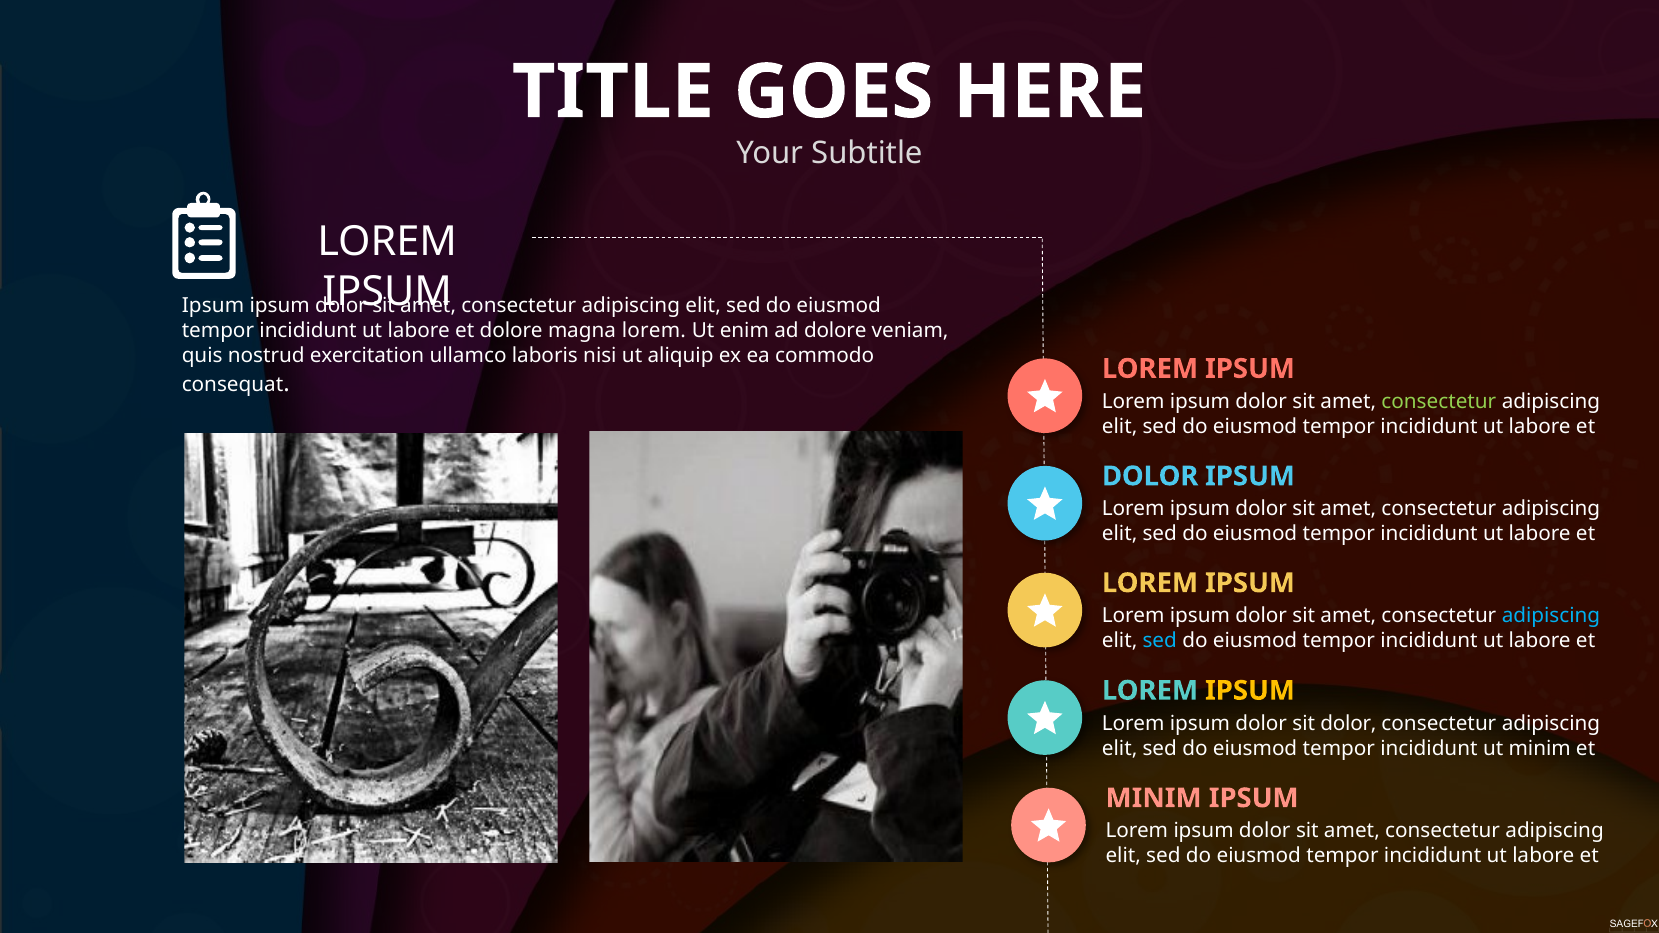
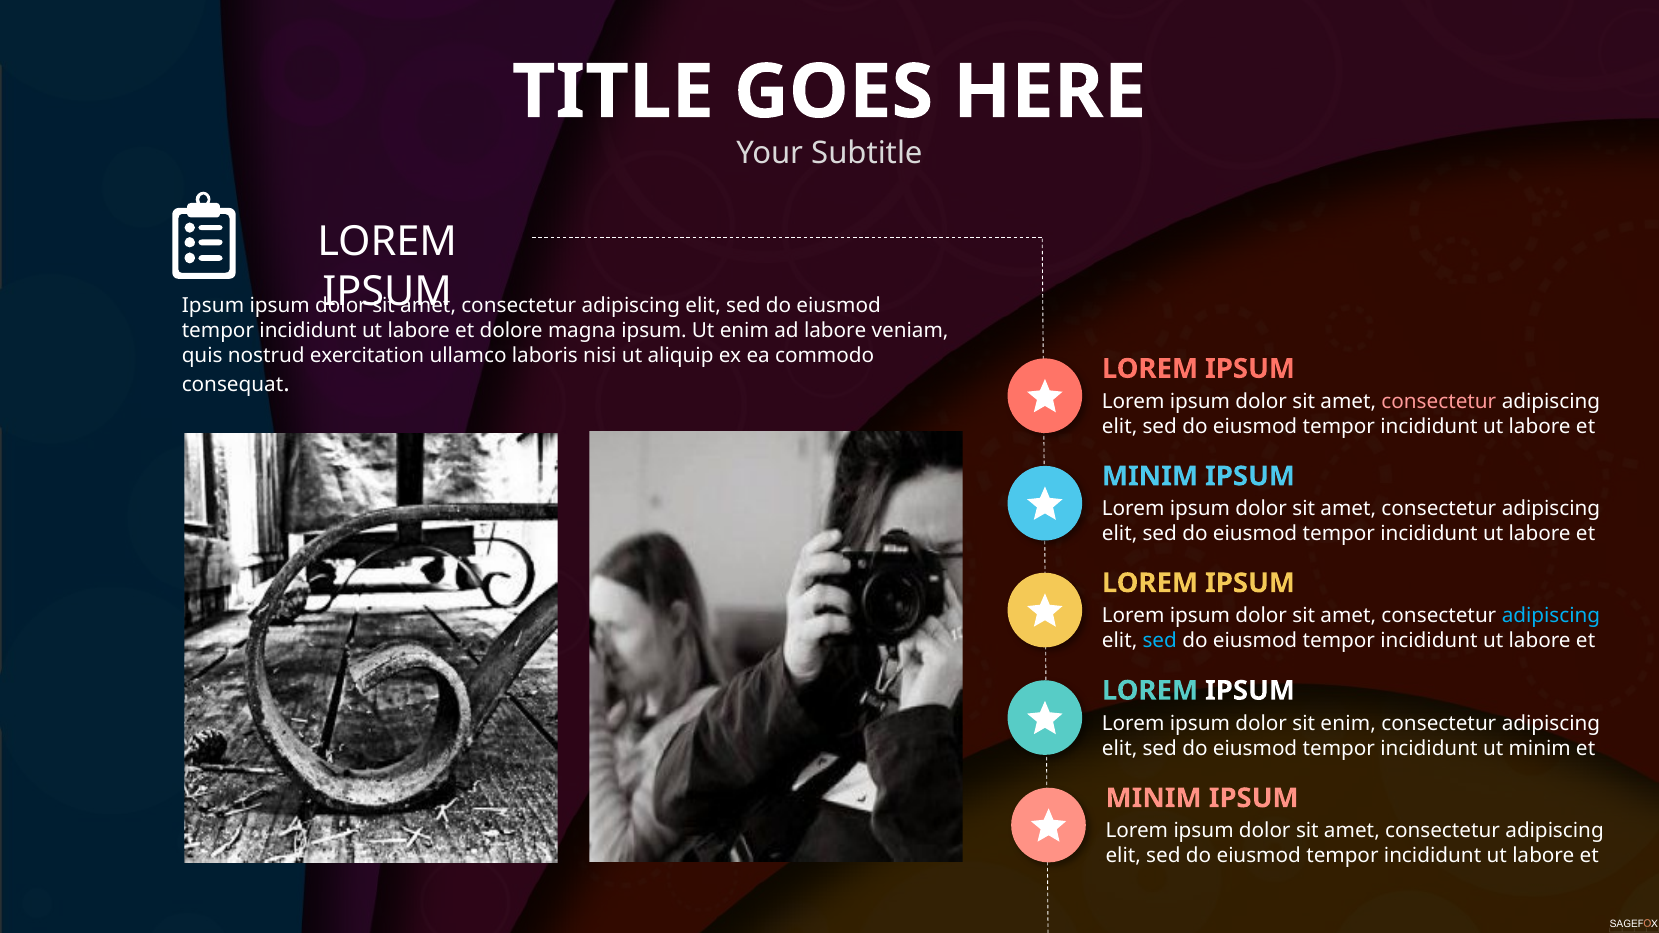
magna lorem: lorem -> ipsum (654, 331)
ad dolore: dolore -> labore (835, 331)
consectetur colour: light green -> pink (1439, 402)
DOLOR: DOLOR -> MINIM (1150, 476)
IPSUM colour: yellow -> white (1250, 691)
sit dolor: dolor -> enim (1348, 723)
